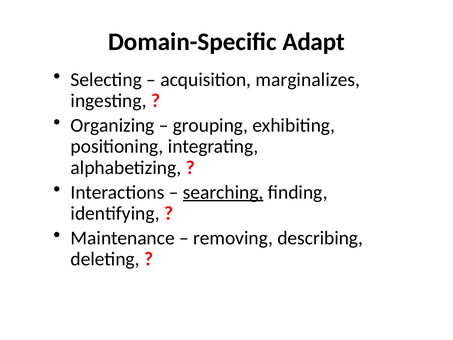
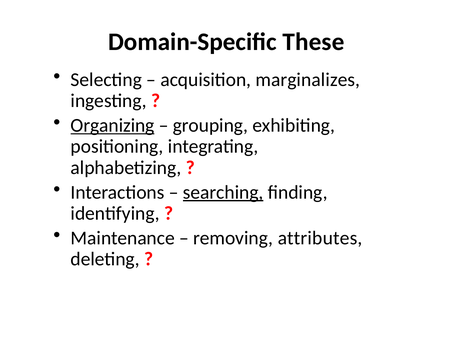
Adapt: Adapt -> These (313, 42)
Organizing underline: none -> present (113, 125)
describing: describing -> attributes (320, 238)
